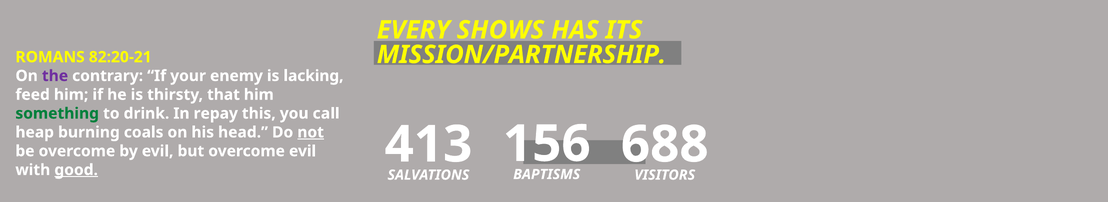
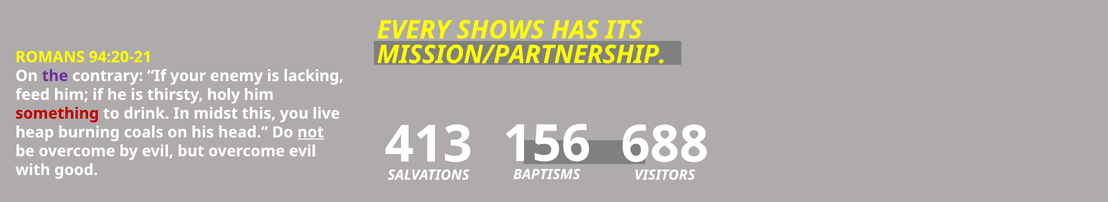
82:20-21: 82:20-21 -> 94:20-21 (120, 57)
that: that -> holy (223, 94)
something colour: green -> red (57, 113)
repay: repay -> midst (216, 113)
call: call -> live (326, 113)
good underline: present -> none (76, 169)
